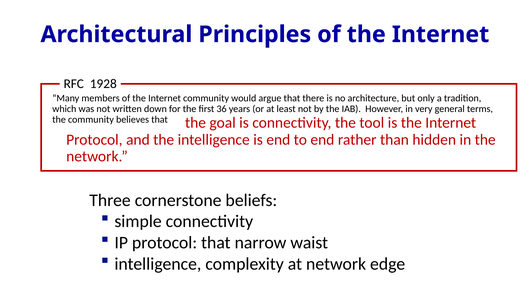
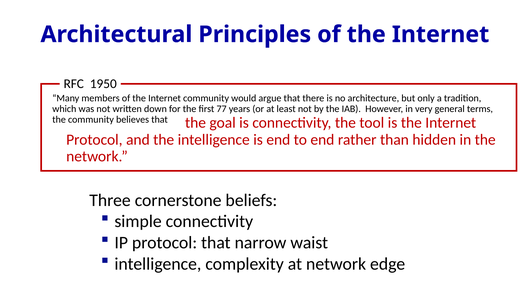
1928: 1928 -> 1950 (103, 84)
36: 36 -> 77 (222, 109)
